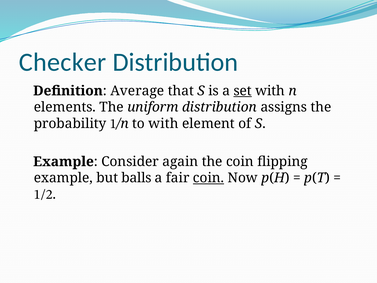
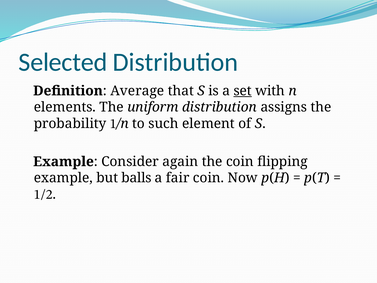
Checker: Checker -> Selected (63, 62)
to with: with -> such (164, 123)
coin underline: present -> none (209, 178)
